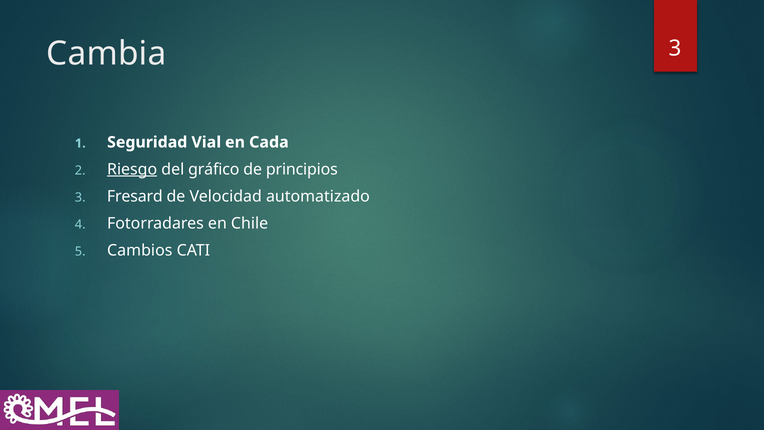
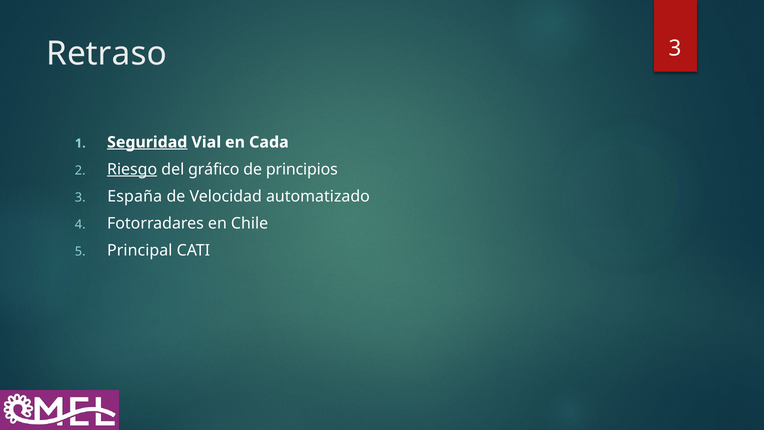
Cambia: Cambia -> Retraso (107, 54)
Seguridad underline: none -> present (147, 142)
Fresard: Fresard -> España (135, 196)
Cambios: Cambios -> Principal (140, 250)
